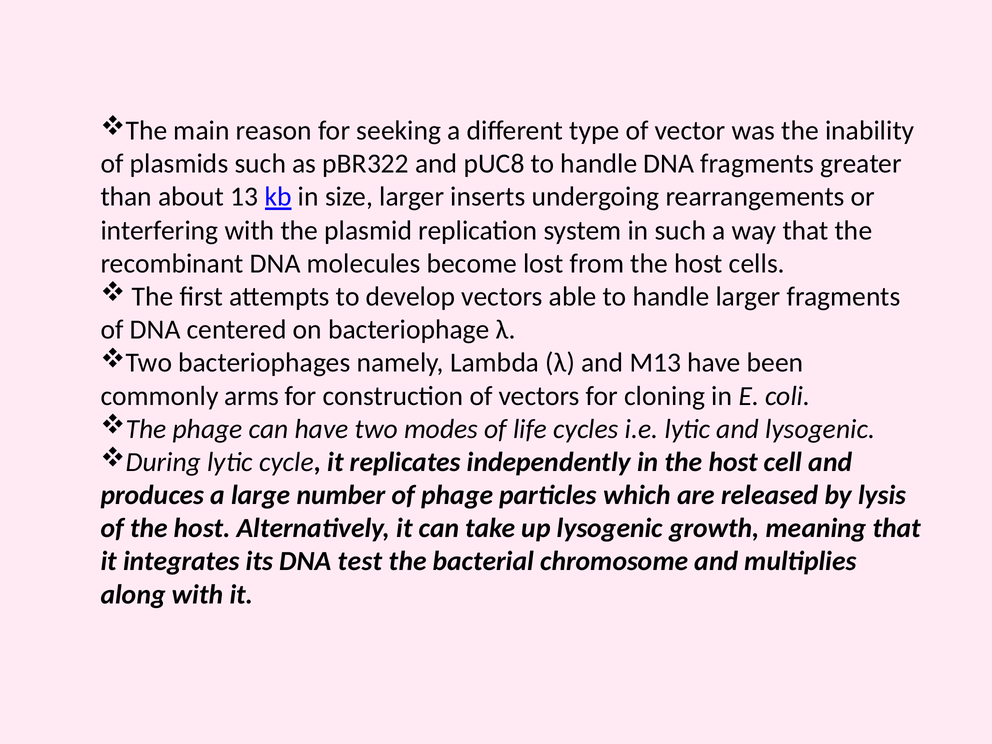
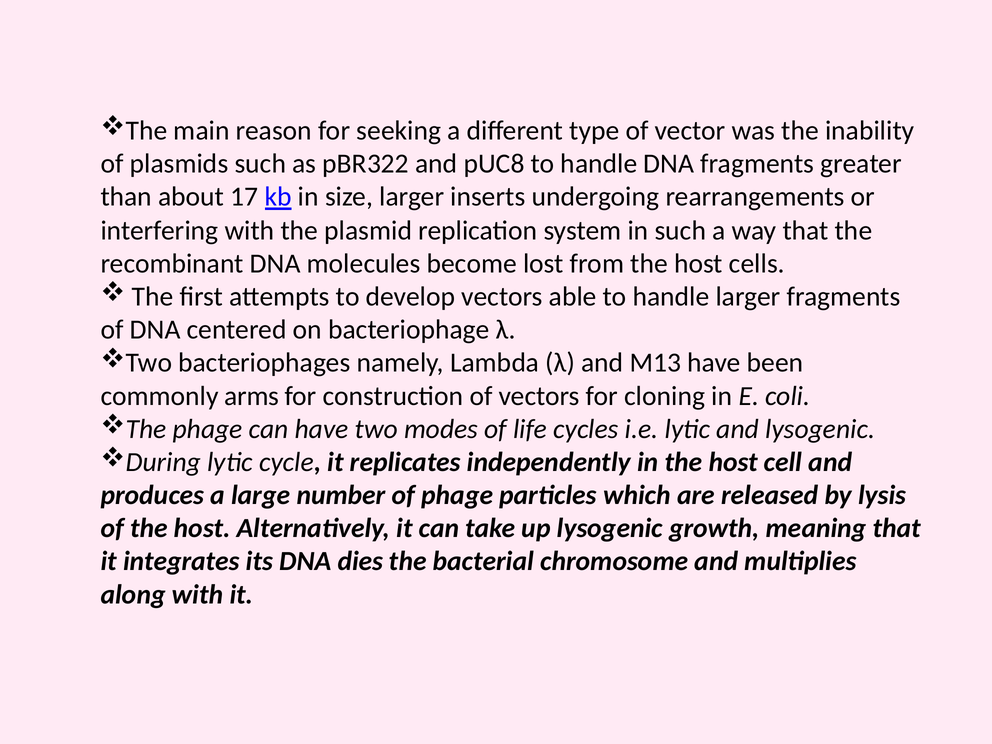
13: 13 -> 17 (244, 197)
test: test -> dies (360, 561)
